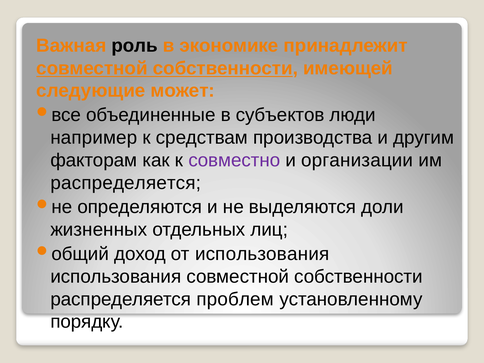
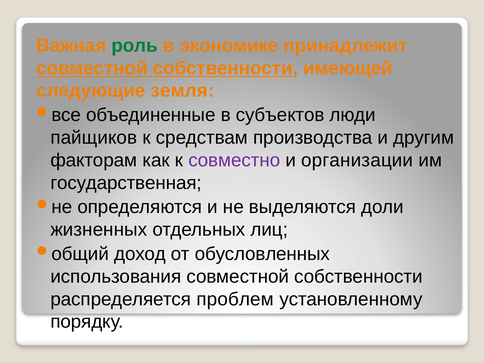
роль colour: black -> green (135, 46)
может: может -> земля (182, 91)
например: например -> пайщиков (94, 138)
распределяется: распределяется -> государственная (126, 183)
от использования: использования -> обусловленных (262, 254)
